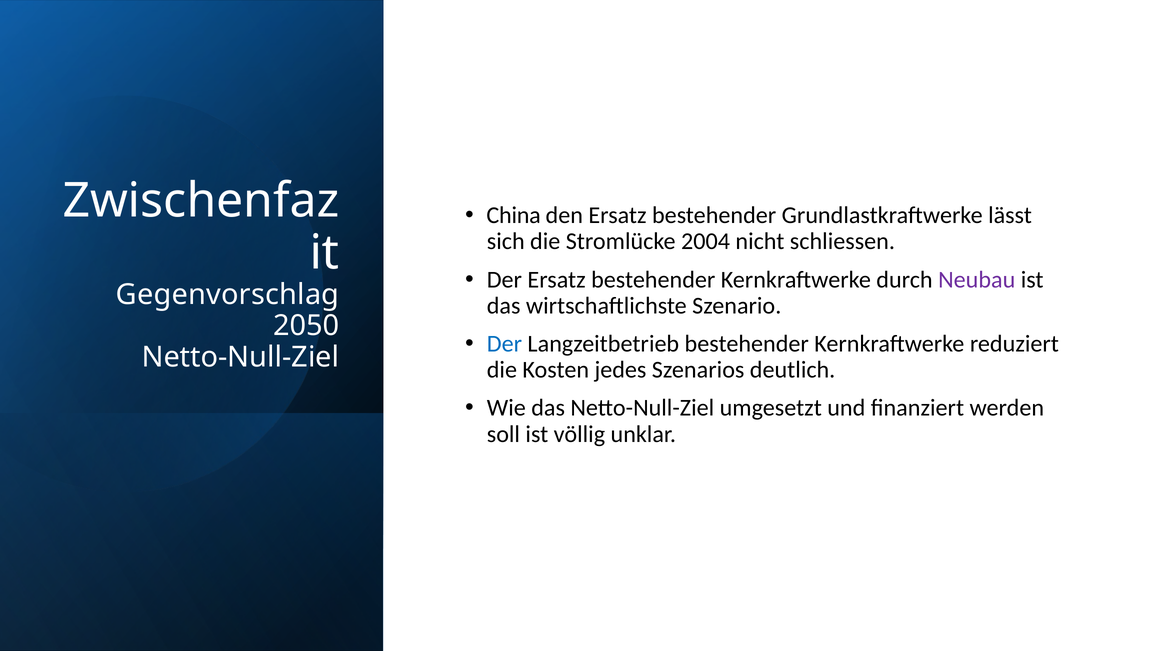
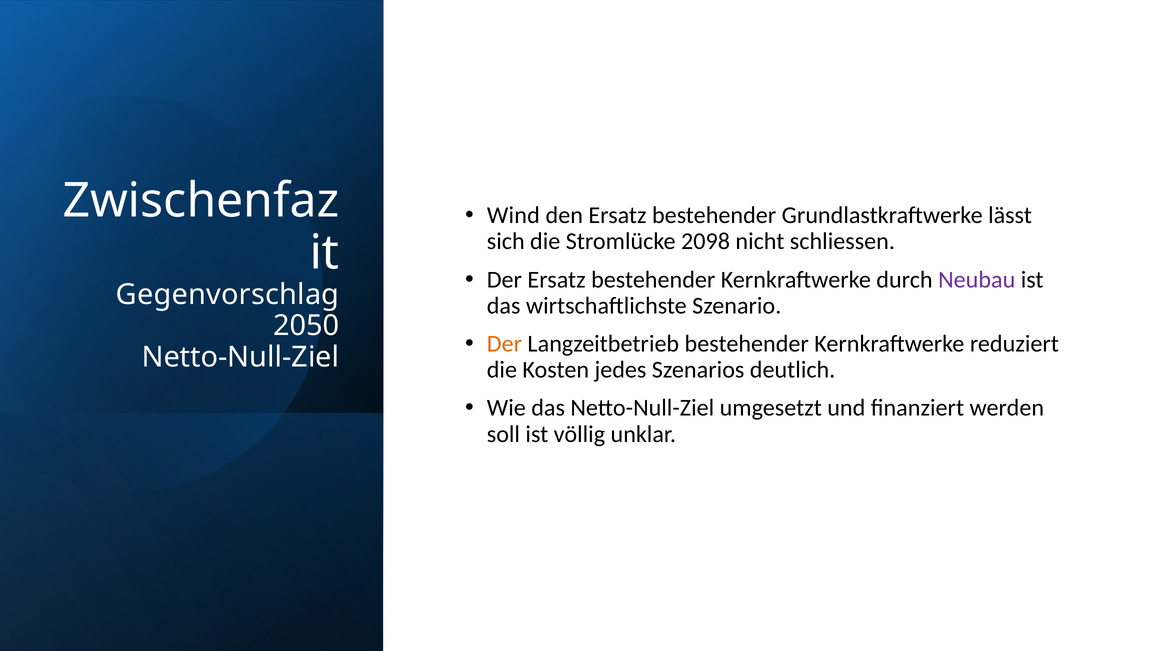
China: China -> Wind (513, 215)
2004: 2004 -> 2098 (706, 241)
Der colour: blue -> orange (504, 344)
